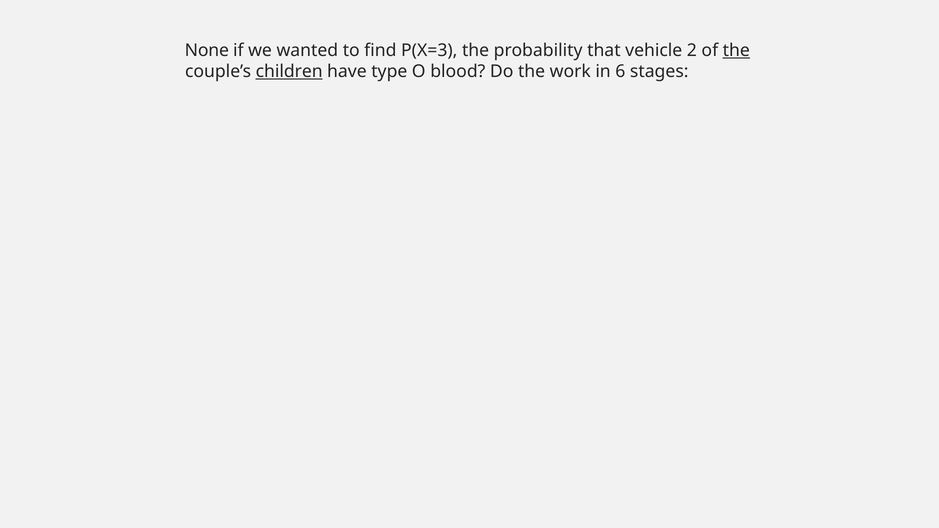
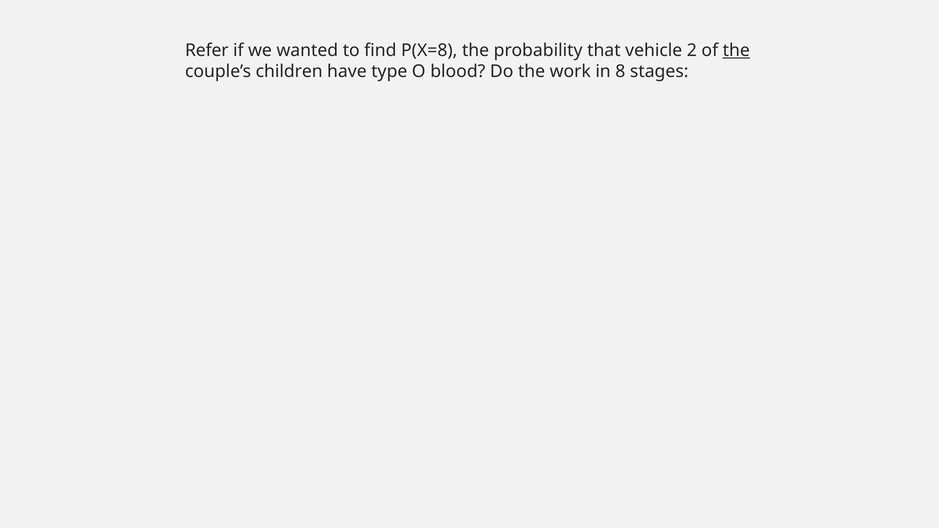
None: None -> Refer (207, 50)
P(X=3: P(X=3 -> P(X=8 (429, 50)
children underline: present -> none (289, 72)
6: 6 -> 8 (620, 72)
